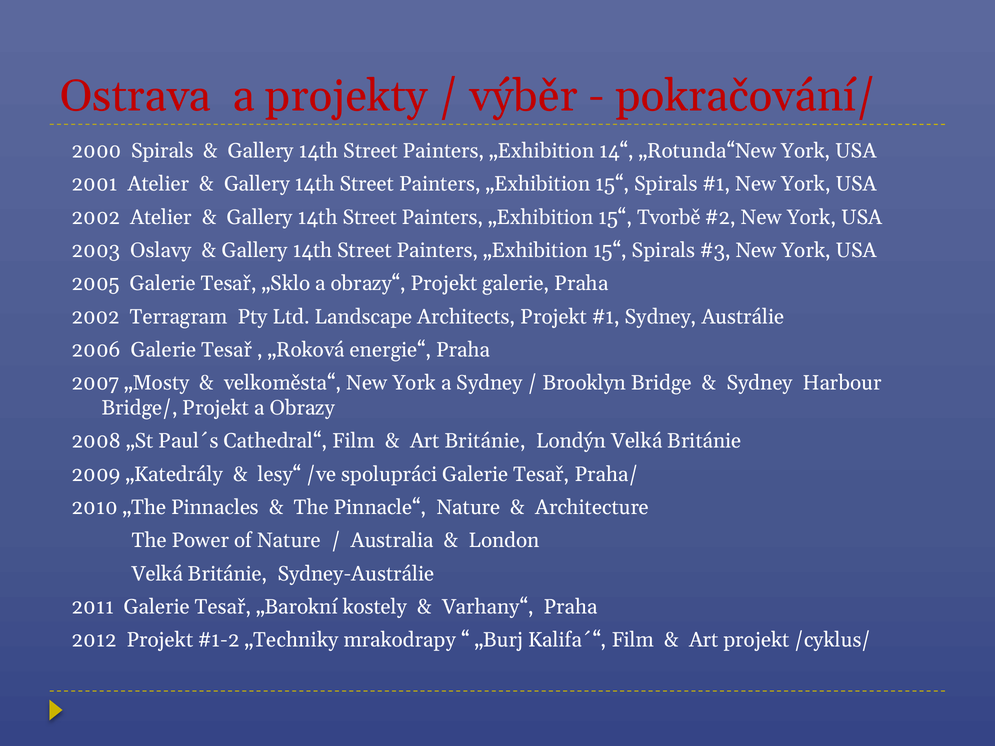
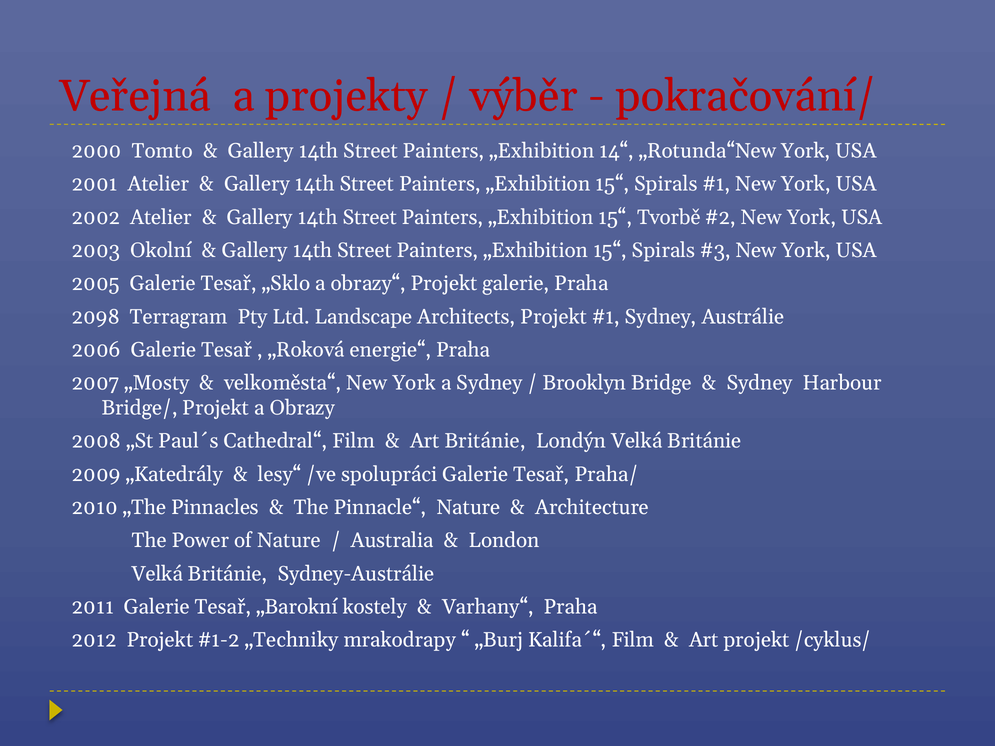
Ostrava: Ostrava -> Veřejná (135, 96)
2000 Spirals: Spirals -> Tomto (162, 151)
Oslavy: Oslavy -> Okolní (161, 250)
2002: 2002 -> 2098 (96, 317)
